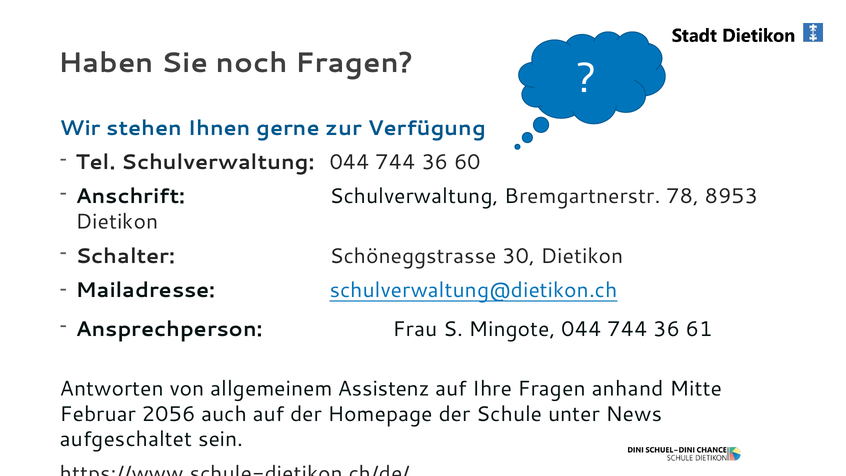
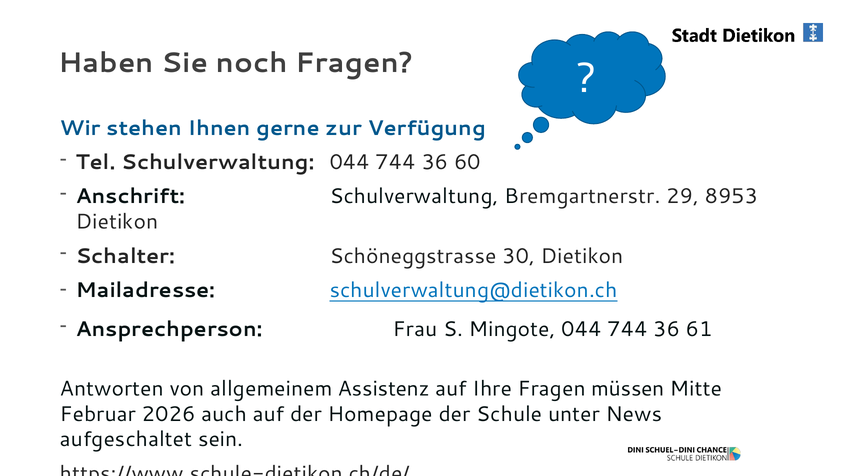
78: 78 -> 29 (683, 196)
anhand: anhand -> müssen (628, 389)
2056: 2056 -> 2026 (169, 414)
